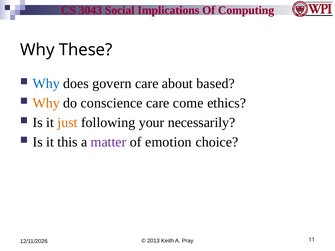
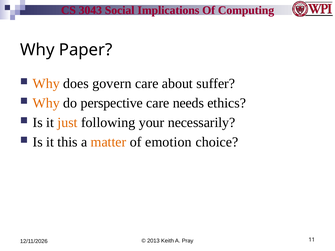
These: These -> Paper (86, 50)
Why colour: blue -> orange (46, 84)
based: based -> suffer (216, 84)
conscience: conscience -> perspective (112, 103)
come: come -> needs (188, 103)
matter colour: purple -> orange (109, 142)
